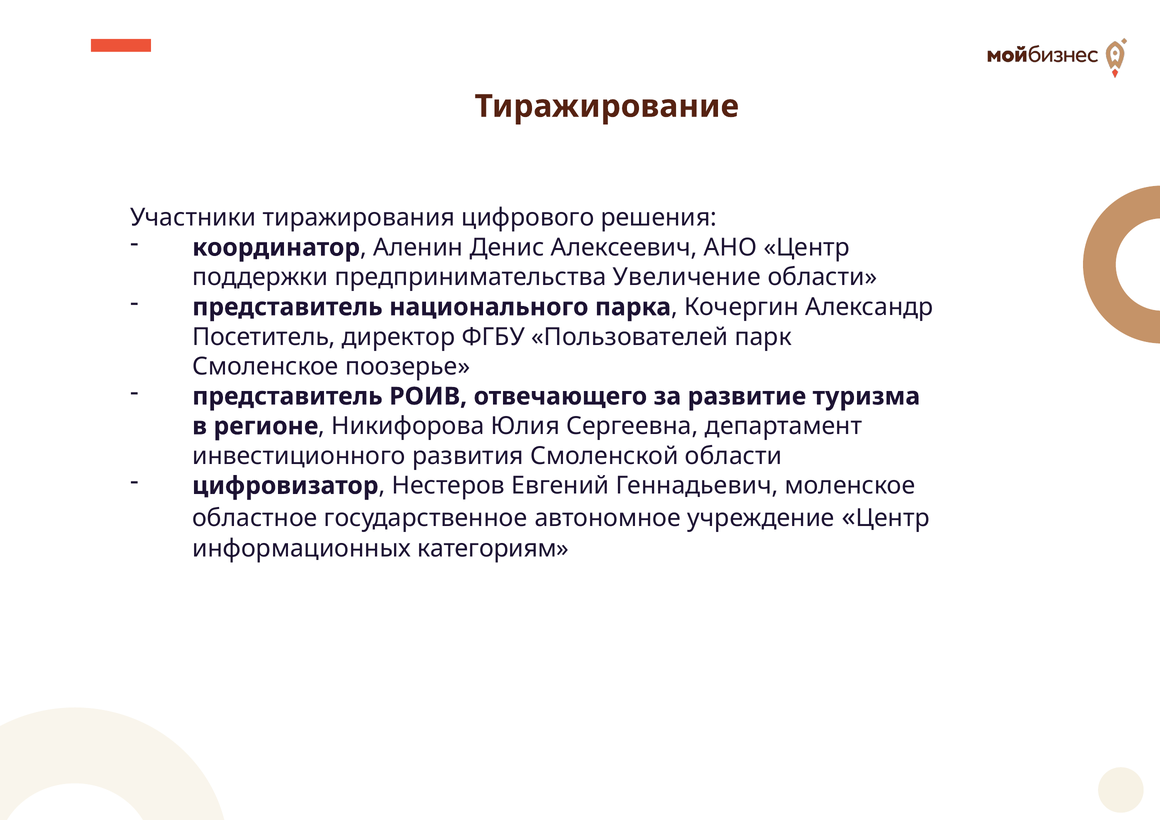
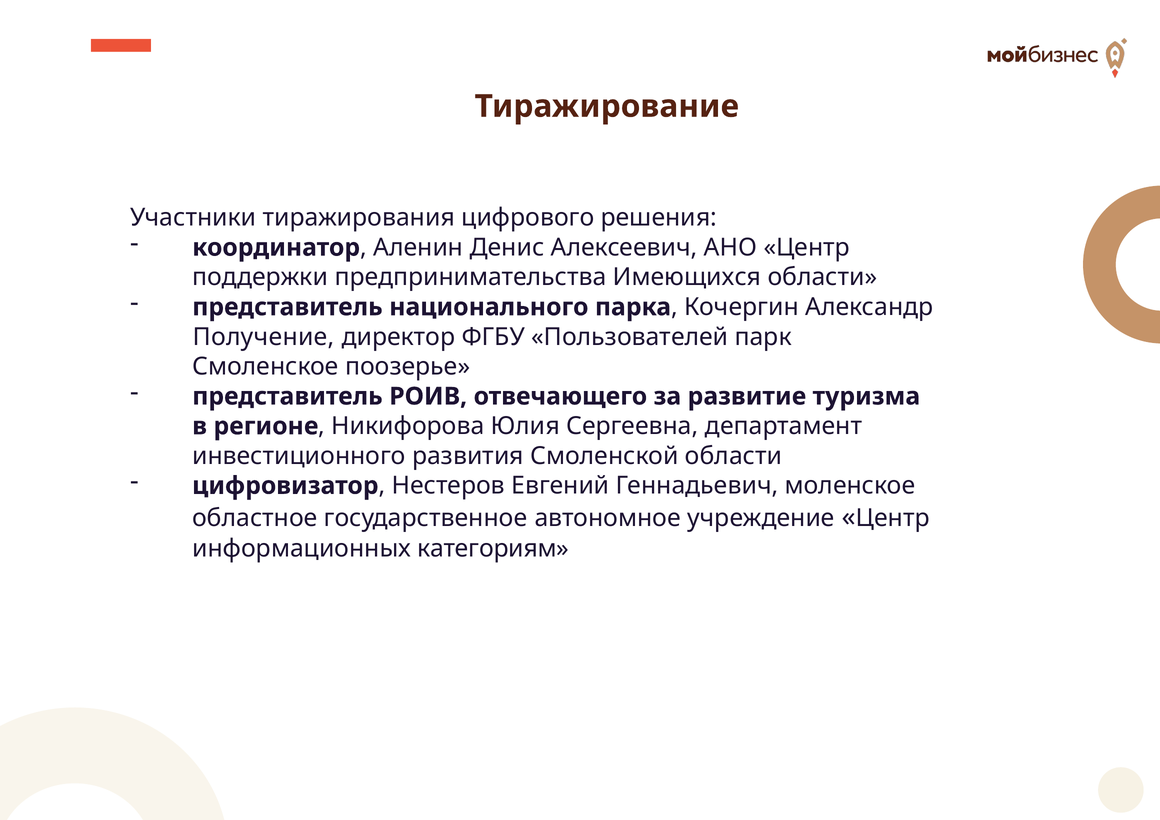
Увеличение: Увеличение -> Имеющихся (687, 278)
Посетитель: Посетитель -> Получение (264, 337)
